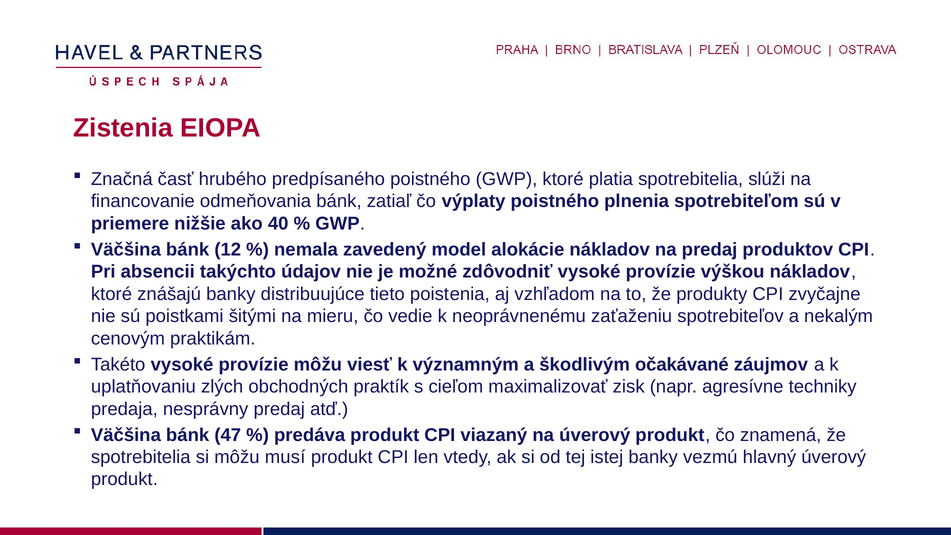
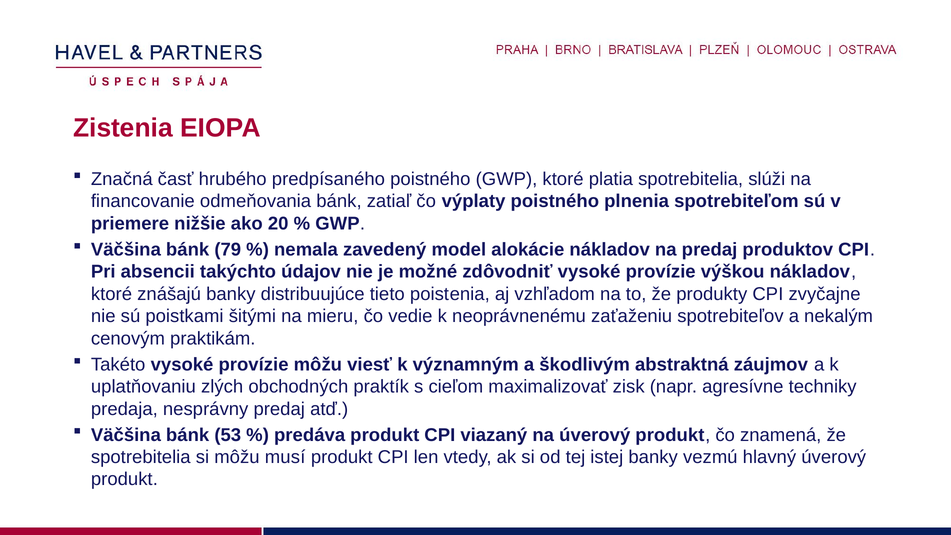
40: 40 -> 20 (278, 224)
12: 12 -> 79 (228, 250)
očakávané: očakávané -> abstraktná (682, 364)
47: 47 -> 53 (228, 435)
